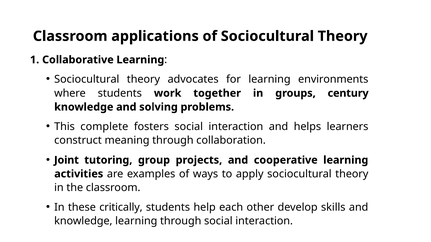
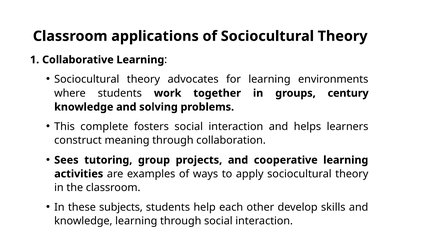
Joint: Joint -> Sees (66, 160)
critically: critically -> subjects (121, 208)
